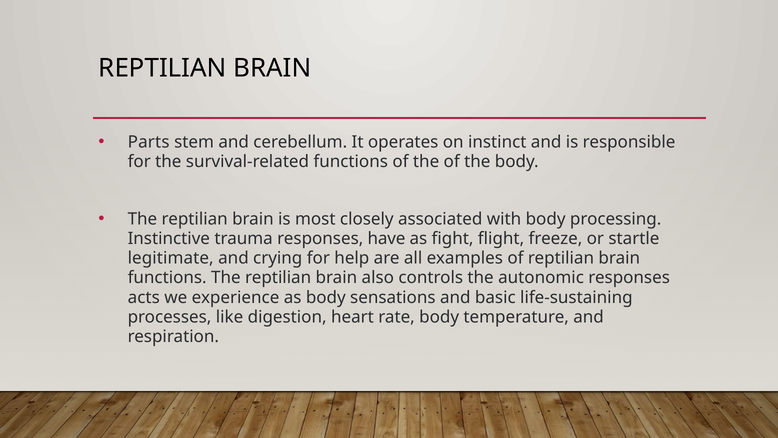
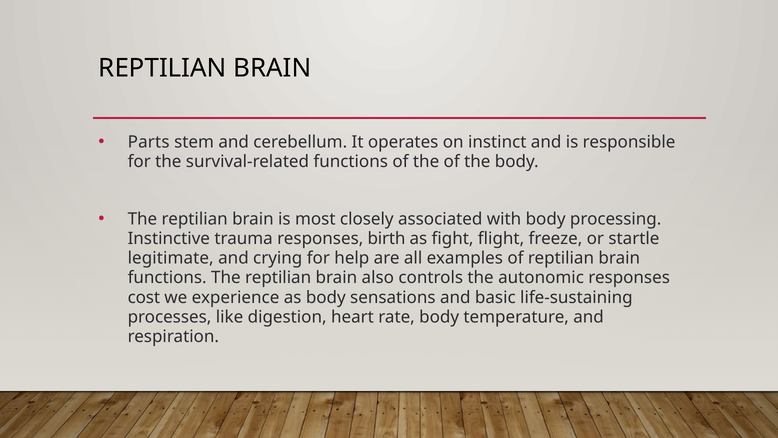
have: have -> birth (386, 238)
acts: acts -> cost (144, 297)
